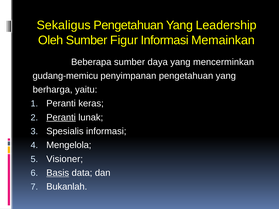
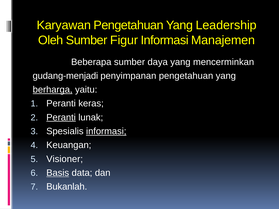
Sekaligus: Sekaligus -> Karyawan (64, 25)
Memainkan: Memainkan -> Manajemen (223, 40)
gudang-memicu: gudang-memicu -> gudang-menjadi (65, 76)
berharga underline: none -> present (53, 90)
informasi underline: none -> present (106, 131)
Mengelola: Mengelola -> Keuangan (69, 145)
